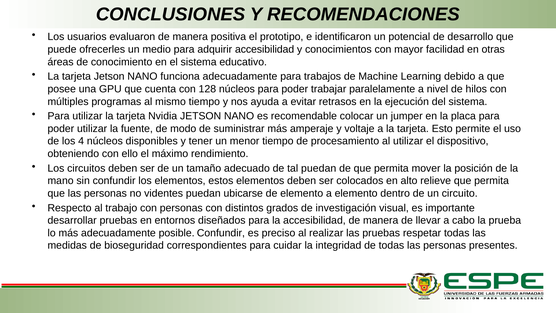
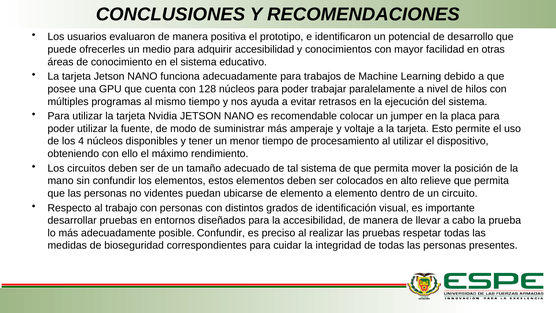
tal puedan: puedan -> sistema (319, 168)
investigación: investigación -> identificación (346, 208)
